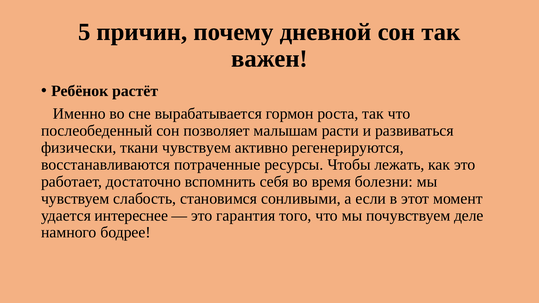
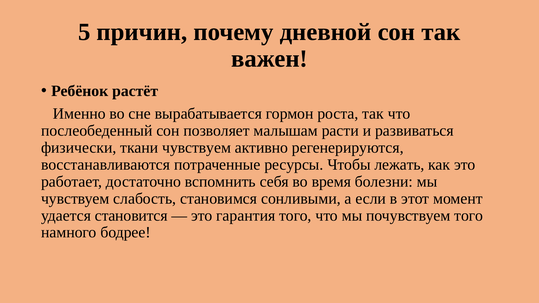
интереснее: интереснее -> становится (131, 216)
почувствуем деле: деле -> того (469, 216)
